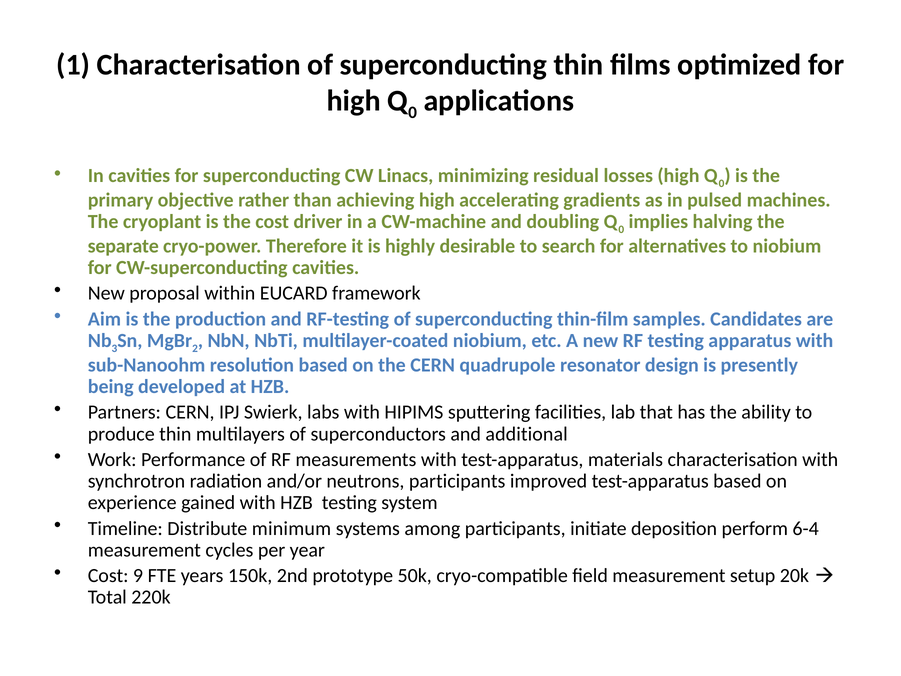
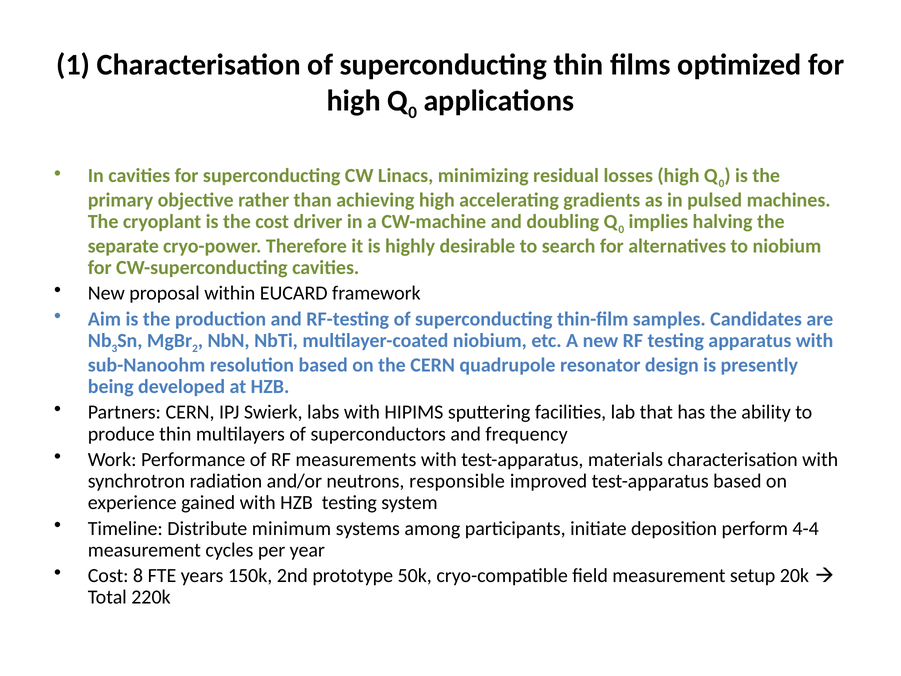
additional: additional -> frequency (527, 434)
neutrons participants: participants -> responsible (457, 481)
6-4: 6-4 -> 4-4 (806, 528)
9: 9 -> 8 (138, 576)
